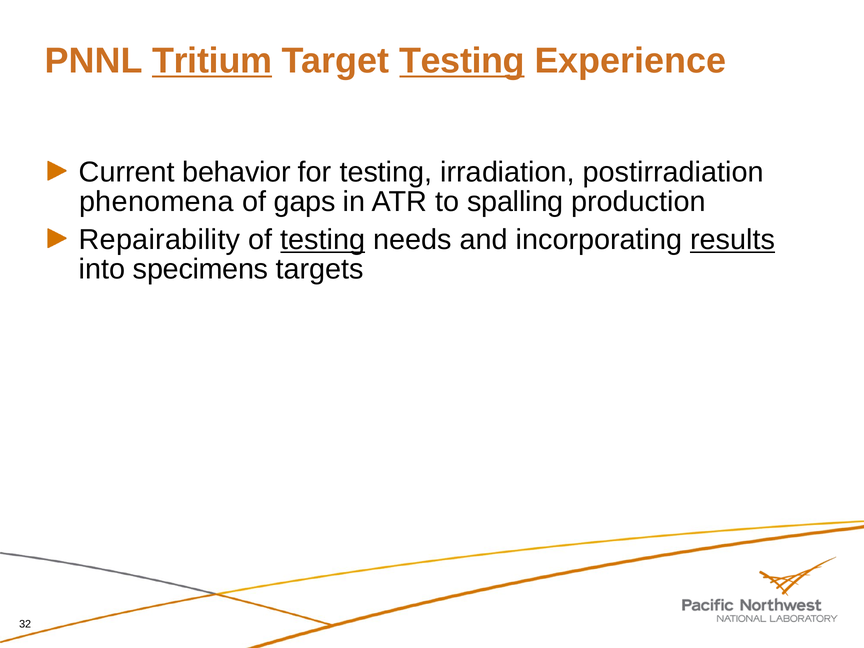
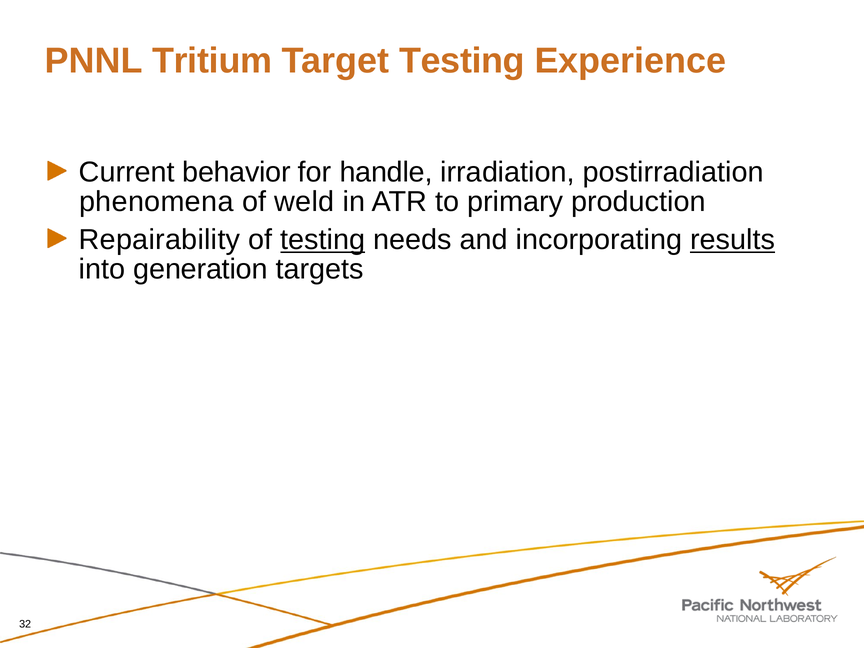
Tritium underline: present -> none (212, 61)
Testing underline: present -> none (462, 61)
for testing: testing -> handle (386, 172)
gaps: gaps -> weld (304, 202)
spalling: spalling -> primary (515, 202)
specimens: specimens -> generation (201, 269)
